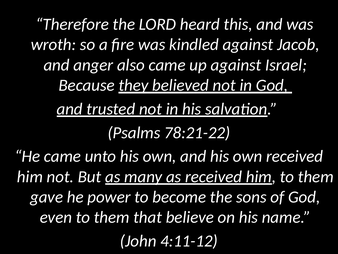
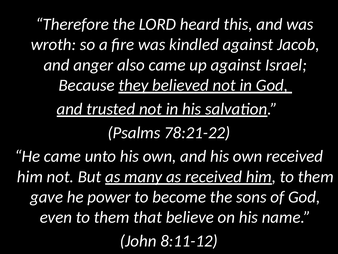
4:11-12: 4:11-12 -> 8:11-12 (189, 241)
